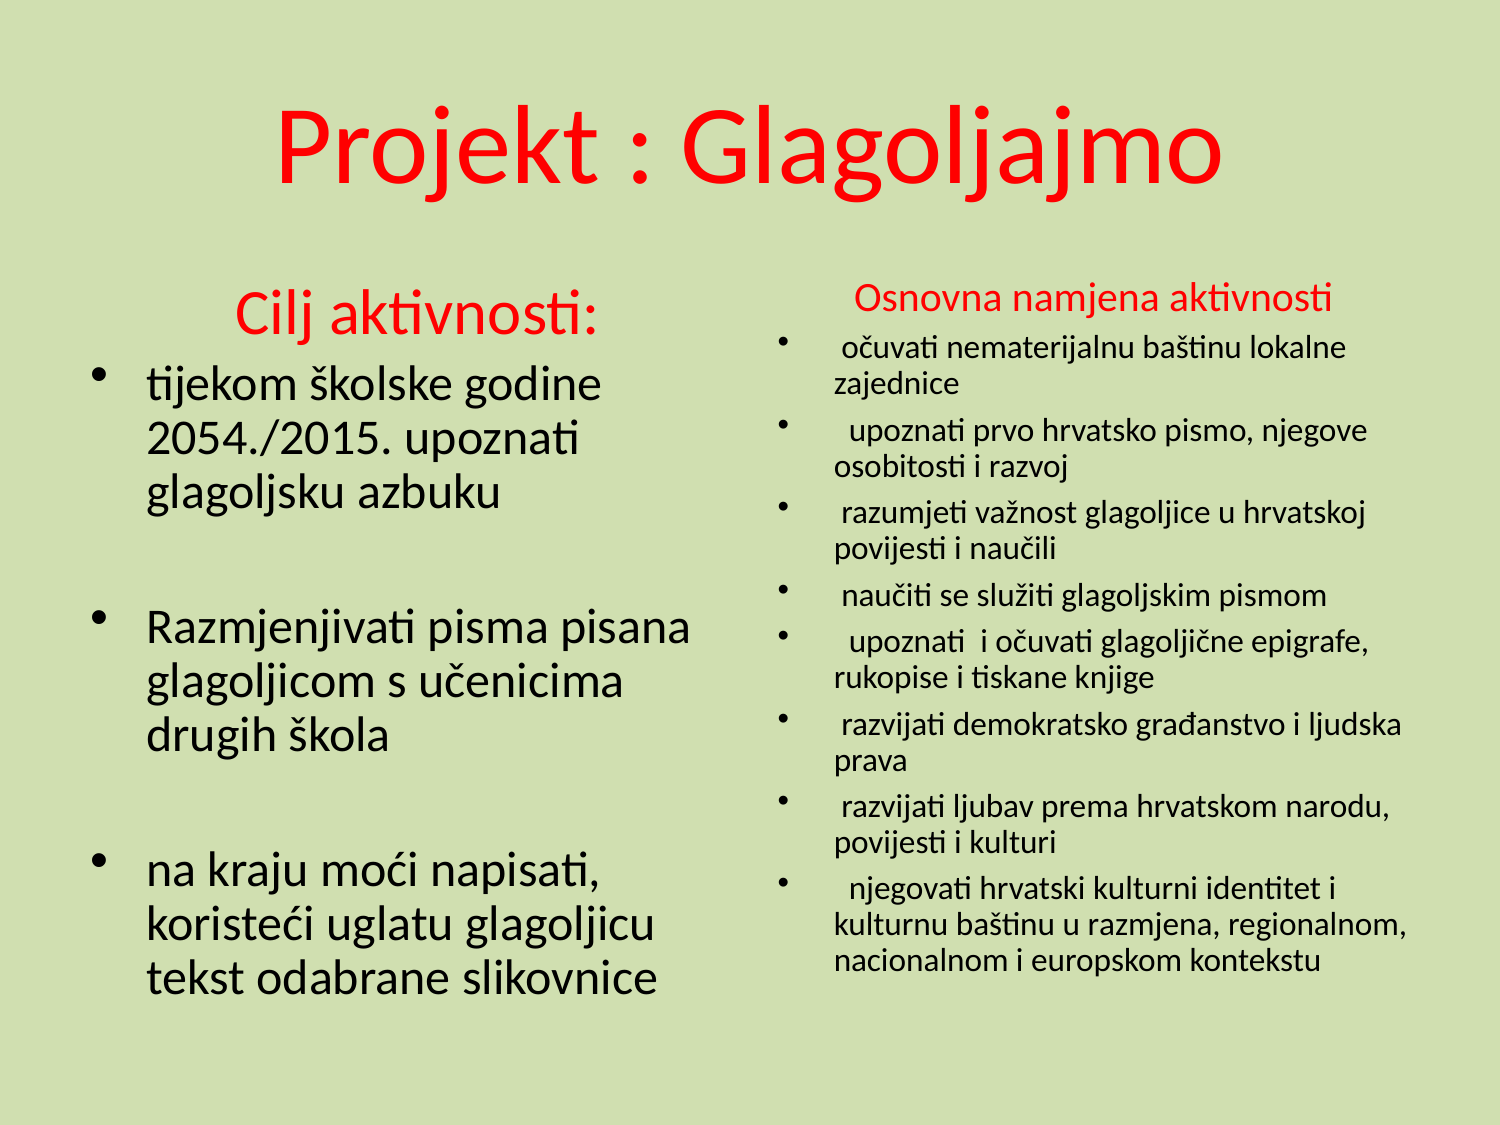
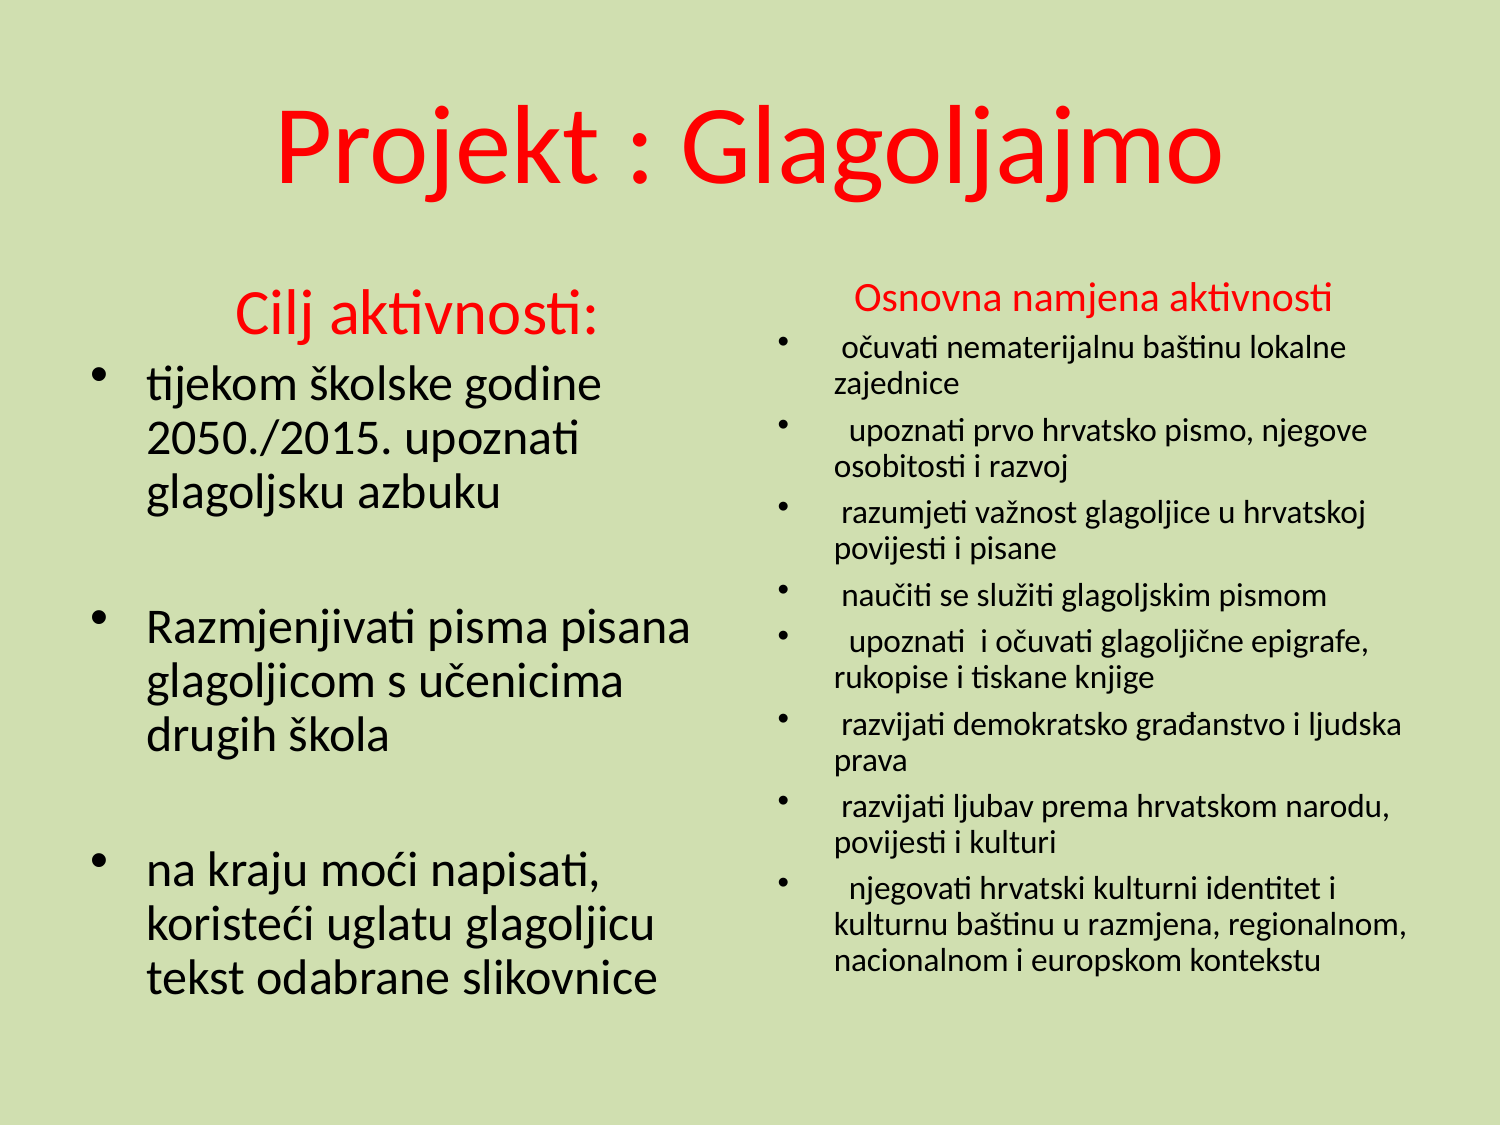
2054./2015: 2054./2015 -> 2050./2015 (270, 438)
naučili: naučili -> pisane (1013, 549)
